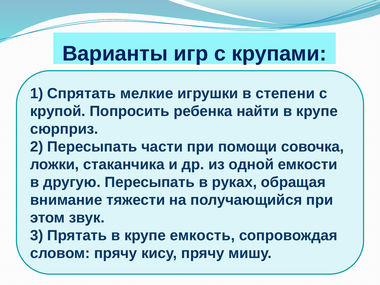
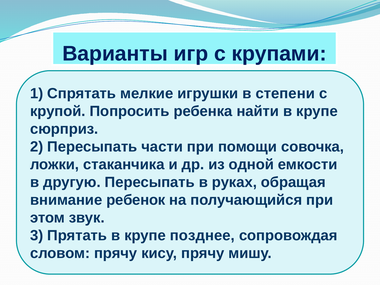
тяжести: тяжести -> ребенок (136, 200)
емкость: емкость -> позднее (202, 236)
